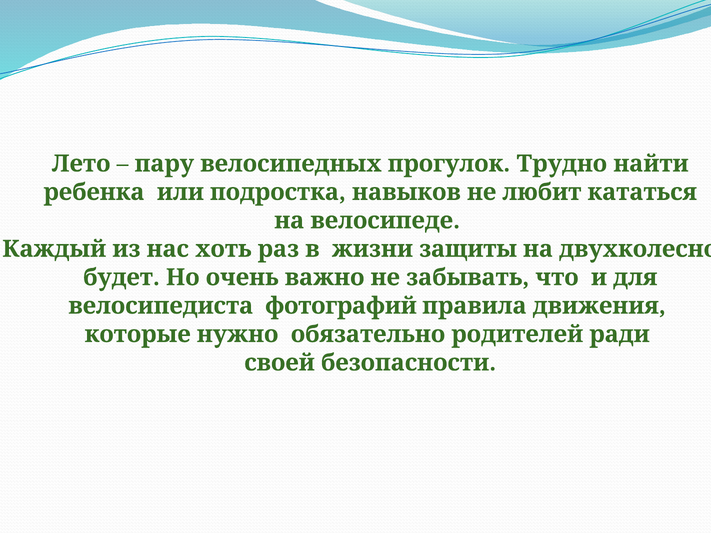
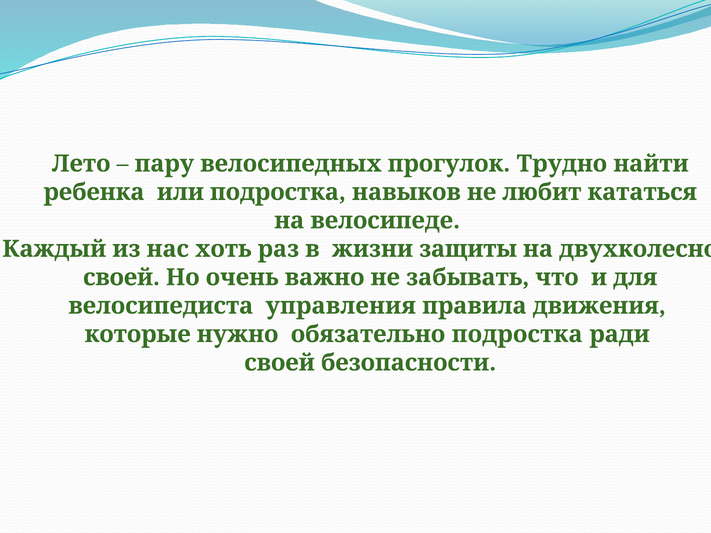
будет: будет -> своей (122, 278)
фотографий: фотографий -> управления (341, 306)
обязательно родителей: родителей -> подростка (517, 334)
